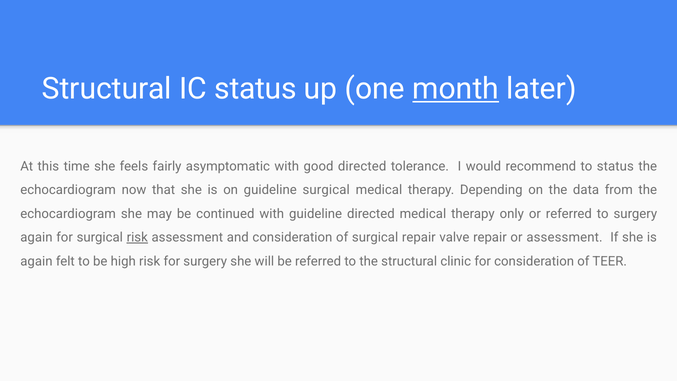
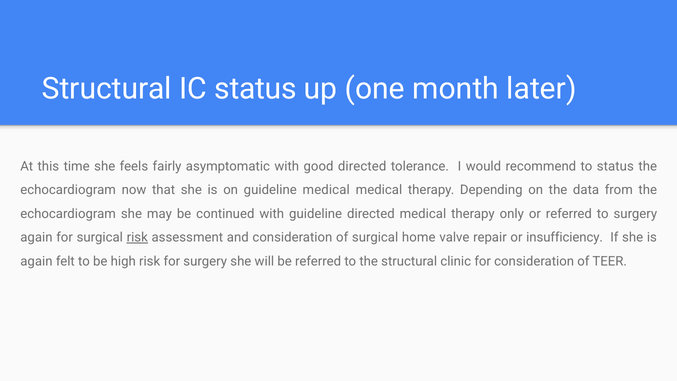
month underline: present -> none (456, 89)
guideline surgical: surgical -> medical (326, 190)
surgical repair: repair -> home (419, 237)
or assessment: assessment -> insufficiency (565, 237)
